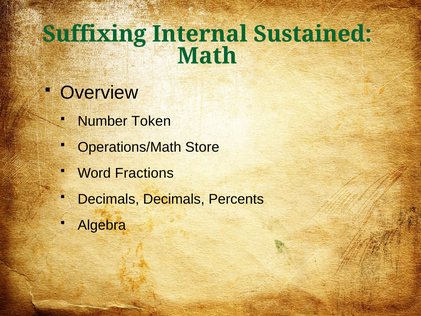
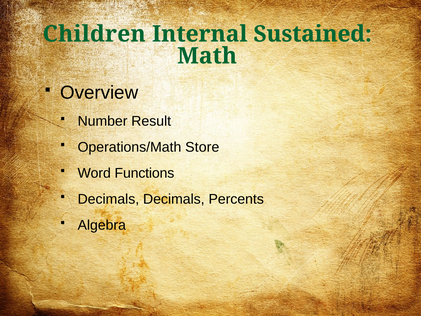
Suffixing: Suffixing -> Children (94, 34)
Token: Token -> Result (151, 121)
Fractions: Fractions -> Functions (144, 173)
